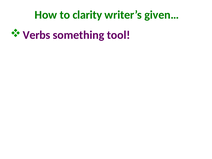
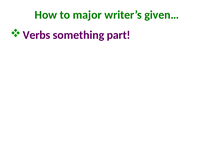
clarity: clarity -> major (87, 15)
tool: tool -> part (119, 35)
